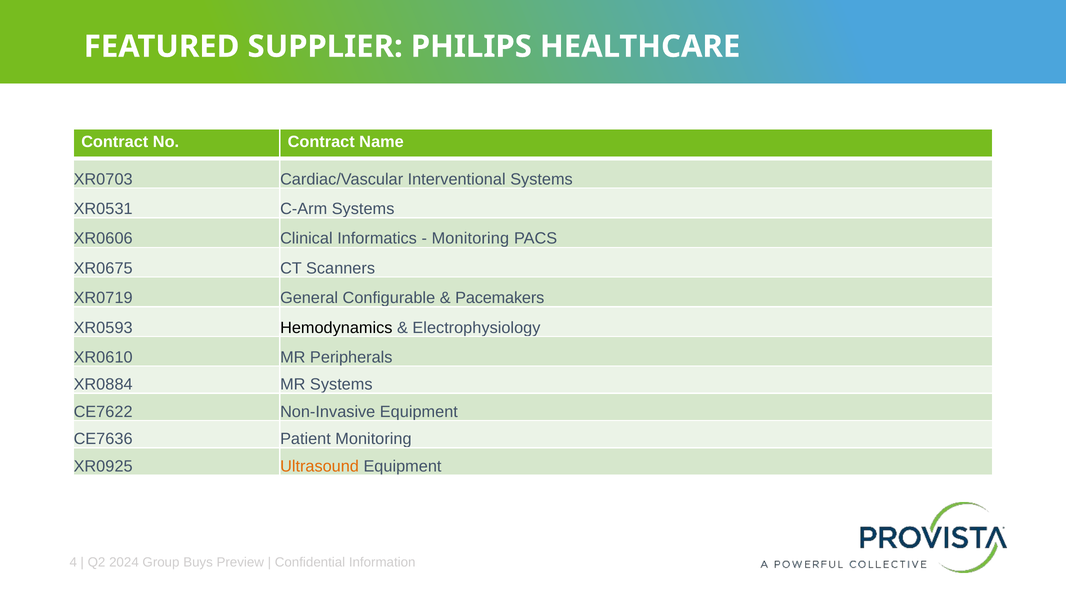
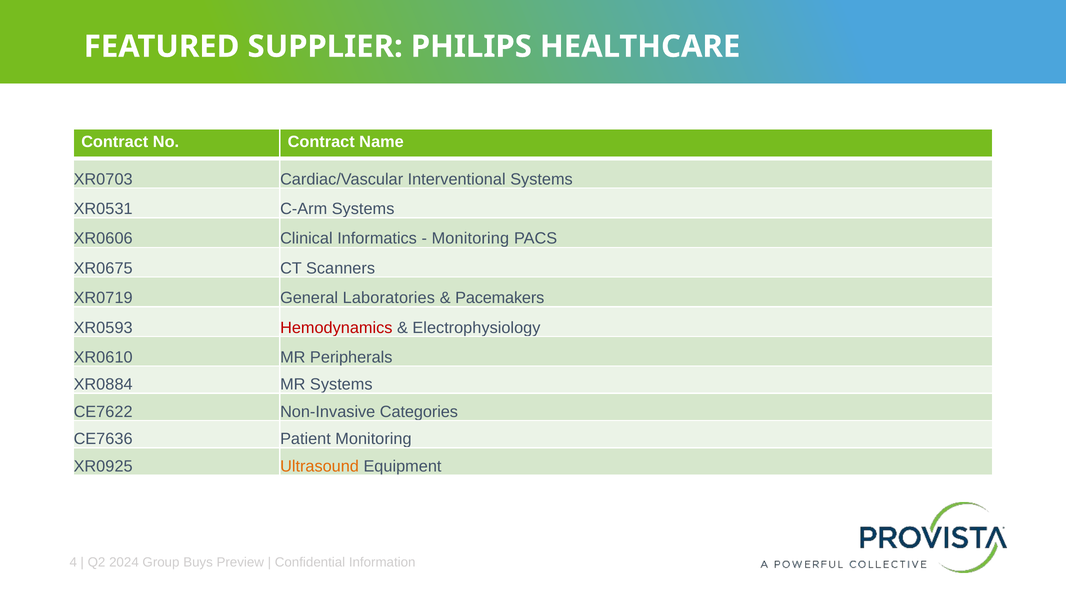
Configurable: Configurable -> Laboratories (389, 298)
Hemodynamics colour: black -> red (336, 328)
Non-Invasive Equipment: Equipment -> Categories (419, 412)
